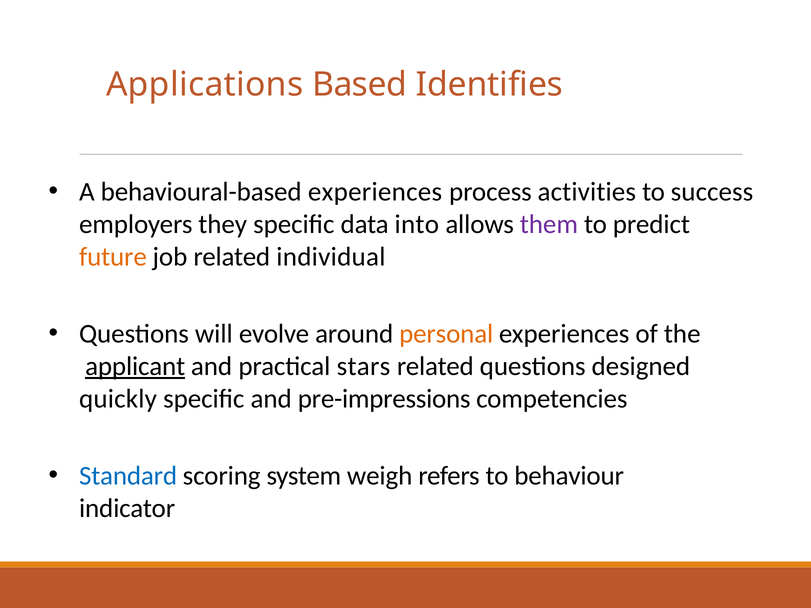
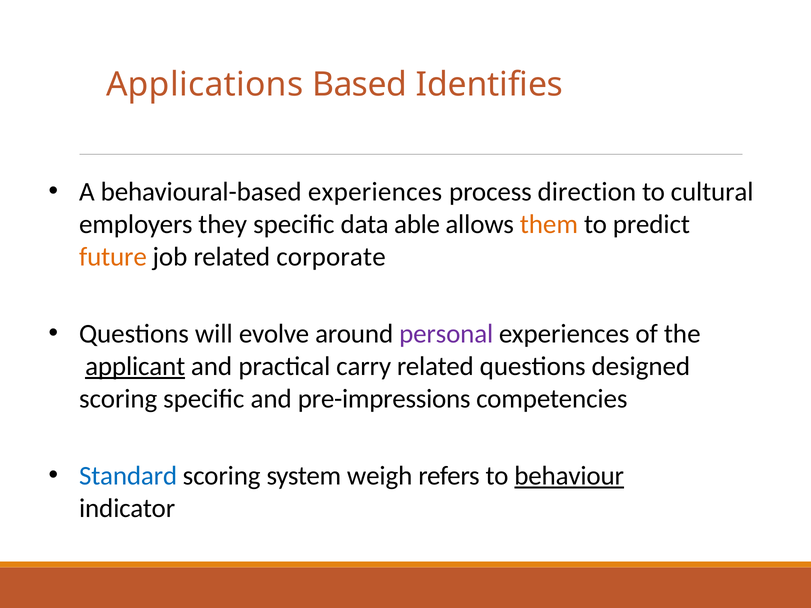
activities: activities -> direction (587, 192)
success: success -> cultural (712, 192)
into: into -> able (417, 225)
them colour: purple -> orange (549, 225)
individual: individual -> corporate (331, 257)
personal colour: orange -> purple (446, 334)
stars: stars -> carry (364, 367)
quickly: quickly -> scoring (118, 399)
behaviour underline: none -> present (569, 476)
